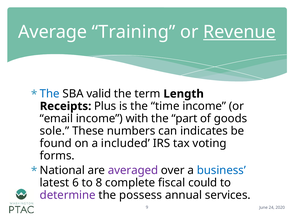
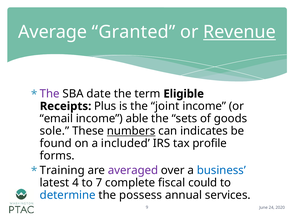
Training: Training -> Granted (134, 32)
The colour: blue -> purple (50, 94)
valid: valid -> date (99, 94)
Length: Length -> Eligible (184, 94)
time: time -> joint (165, 106)
with: with -> able (137, 118)
part: part -> sets (184, 118)
numbers underline: none -> present (131, 131)
voting: voting -> profile (210, 143)
National: National -> Training (62, 170)
6: 6 -> 4 (75, 182)
8: 8 -> 7 (99, 182)
determine colour: purple -> blue (68, 195)
